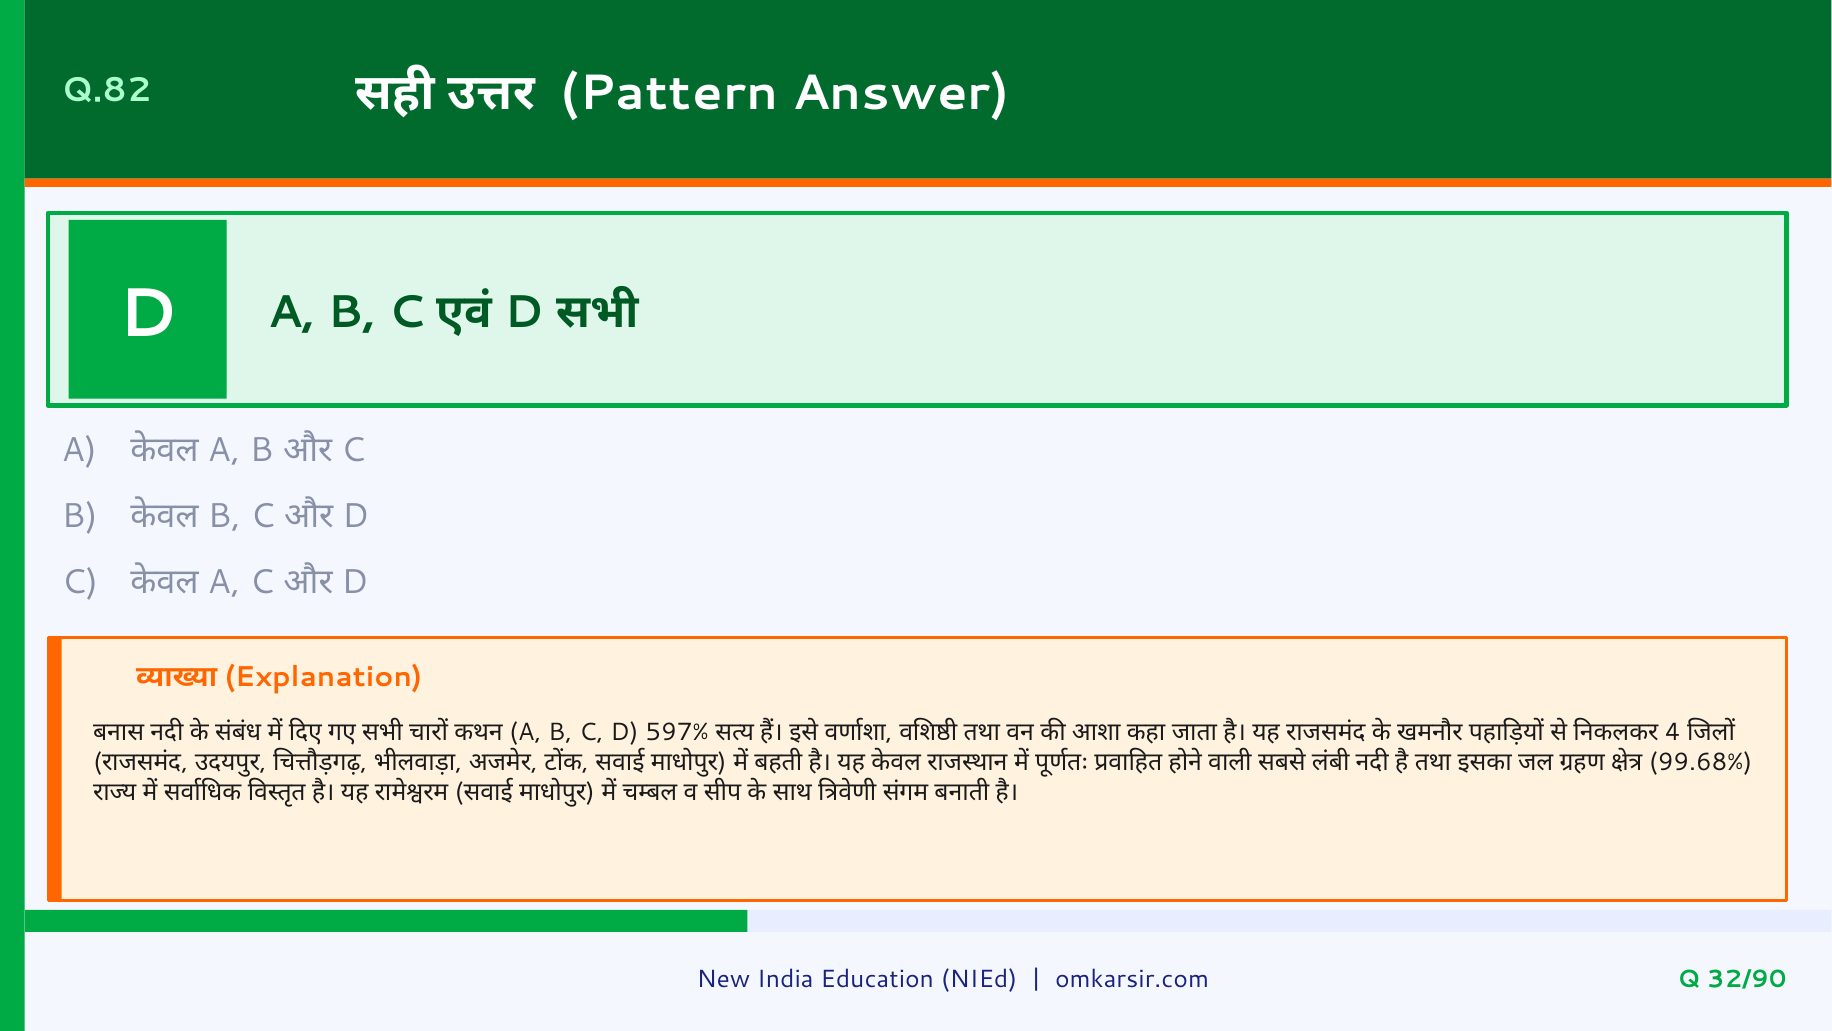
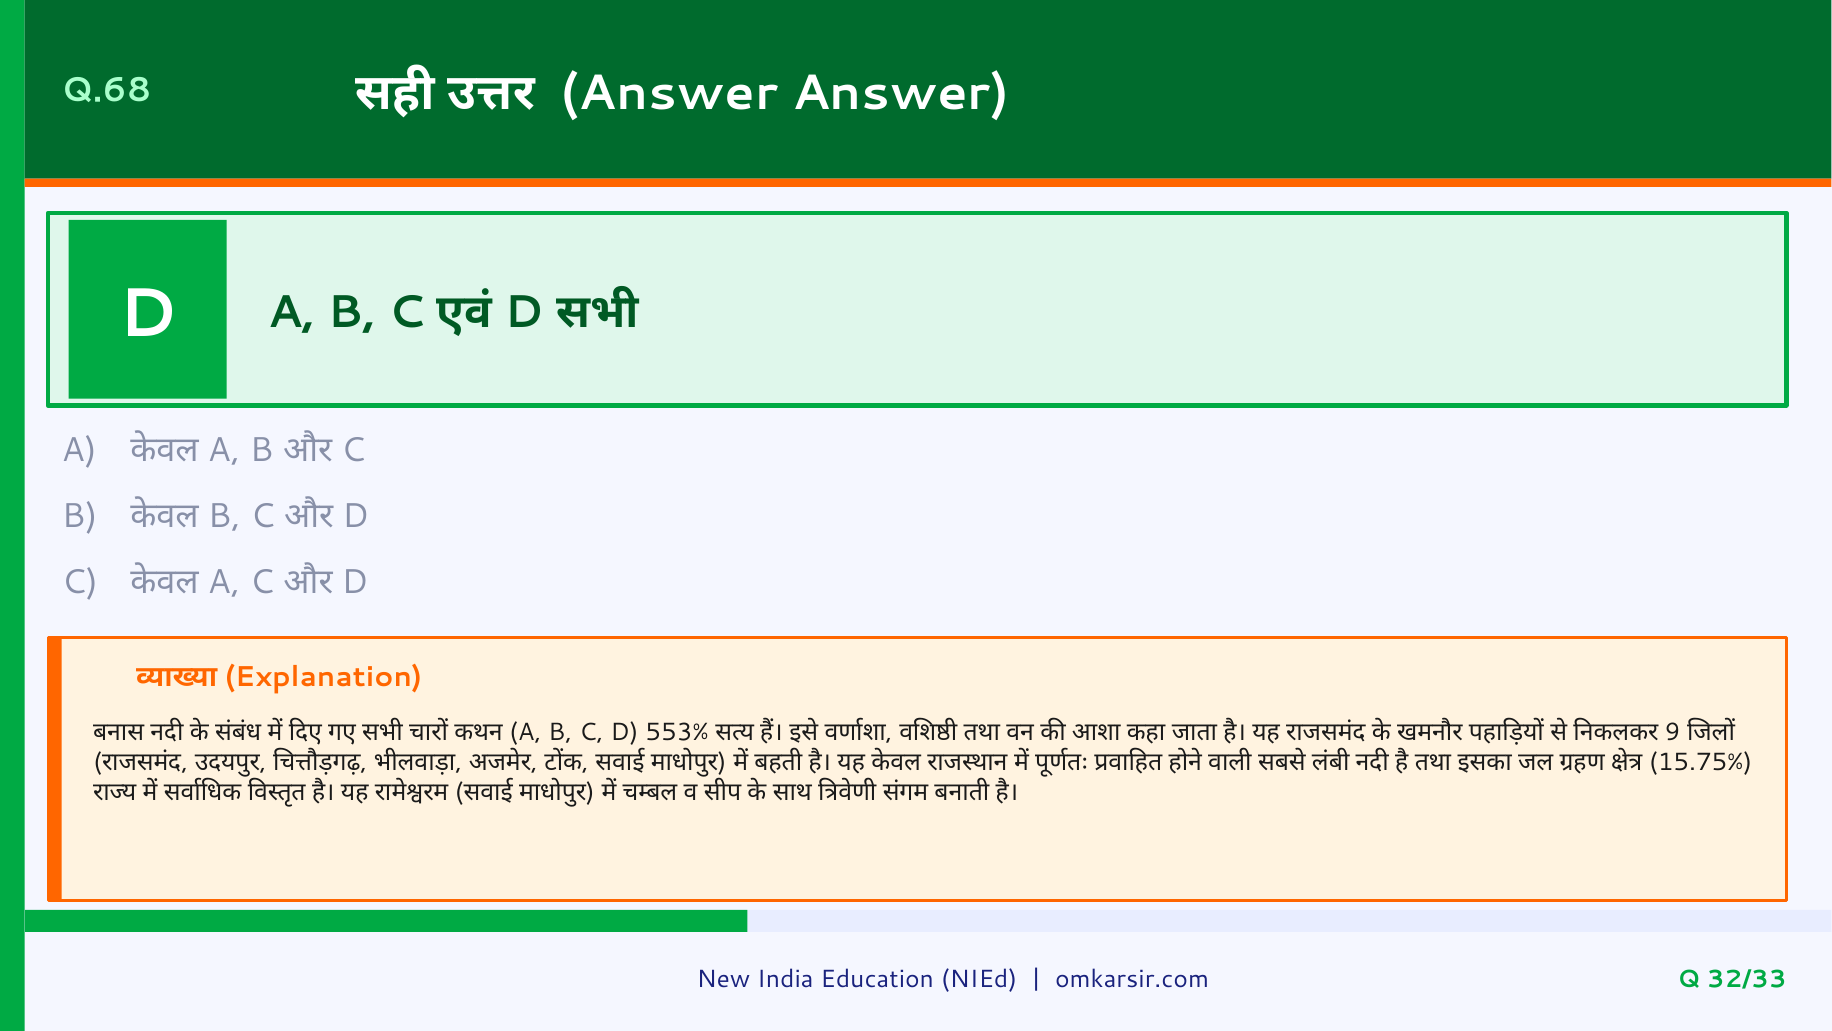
Q.82: Q.82 -> Q.68 (106, 90)
Pattern: Pattern -> Answer (670, 93)
597%: 597% -> 553% (677, 732)
4: 4 -> 9 (1672, 732)
99.68%: 99.68% -> 15.75% (1701, 762)
32/90: 32/90 -> 32/33 (1747, 979)
